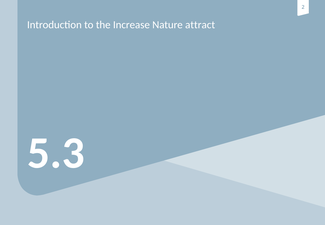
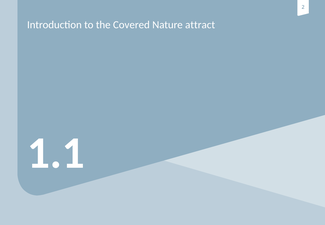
Increase: Increase -> Covered (131, 25)
5.3: 5.3 -> 1.1 (56, 153)
